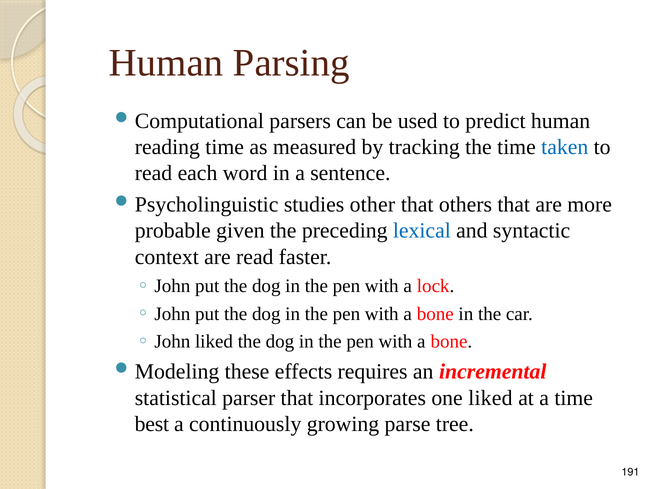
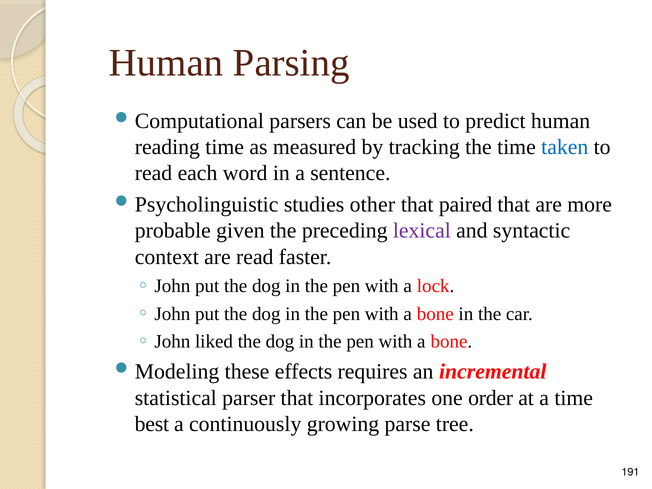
others: others -> paired (466, 205)
lexical colour: blue -> purple (422, 231)
one liked: liked -> order (491, 398)
